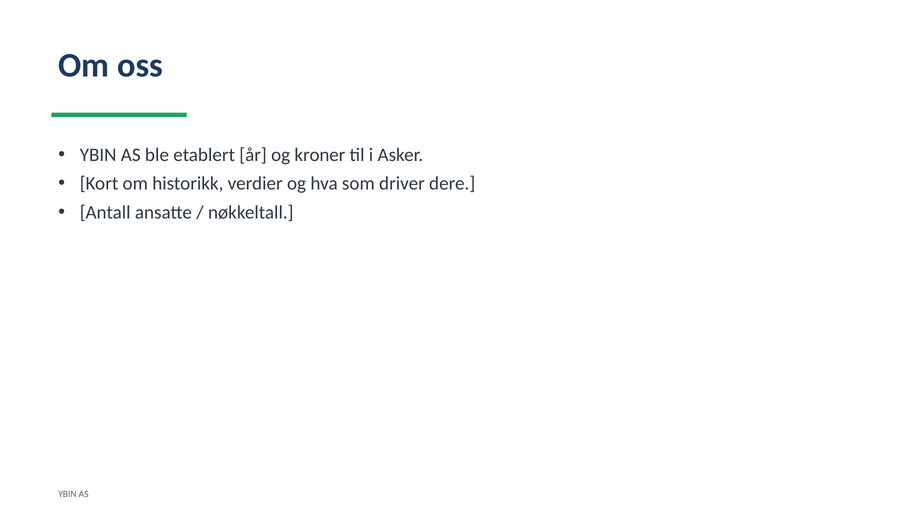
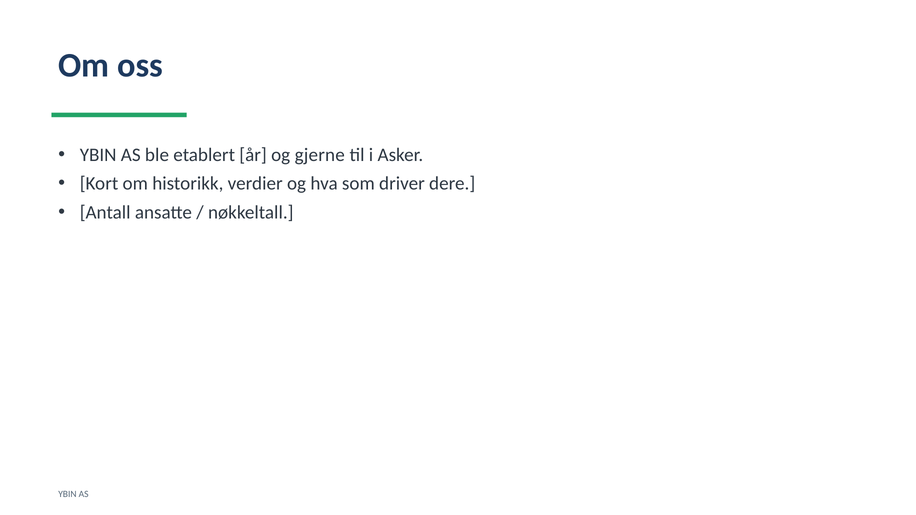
kroner: kroner -> gjerne (320, 155)
